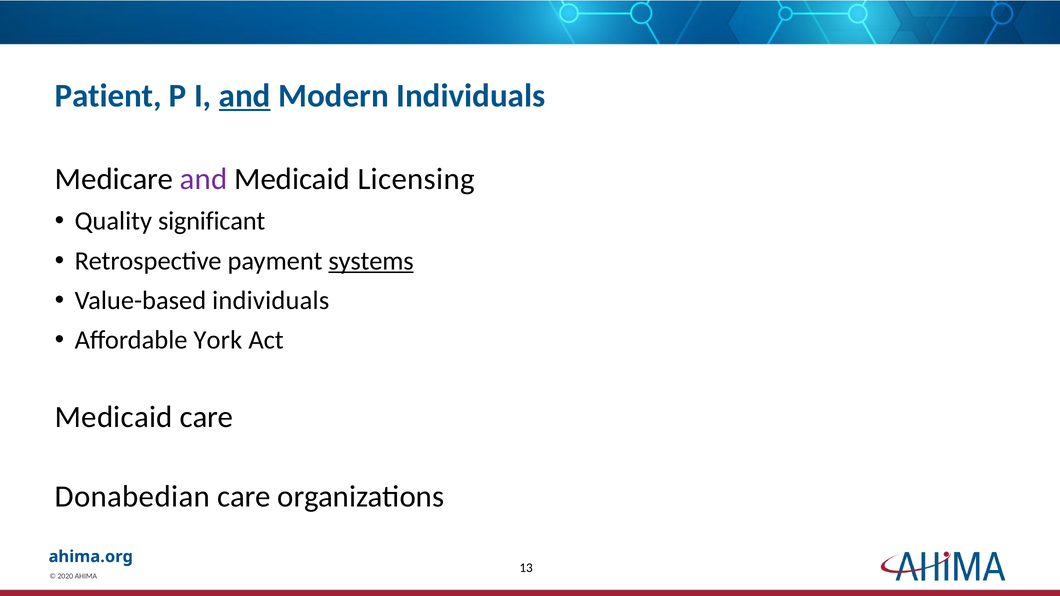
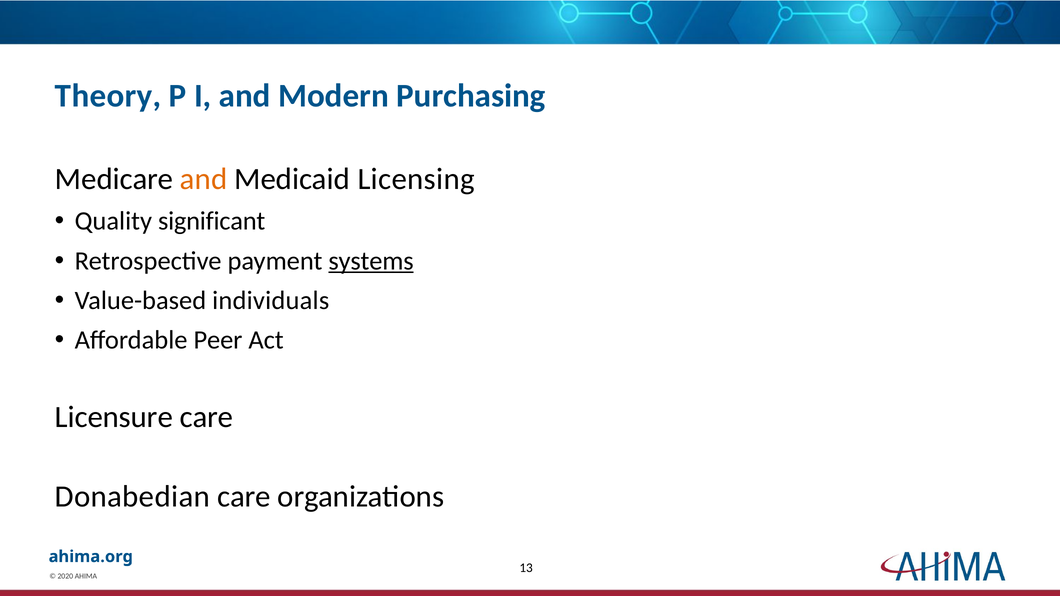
Patient: Patient -> Theory (108, 96)
and underline: present -> none (245, 96)
Modern Individuals: Individuals -> Purchasing (471, 96)
and colour: purple -> orange (204, 179)
York: York -> Peer (218, 340)
Medicaid: Medicaid -> Licensure (114, 417)
